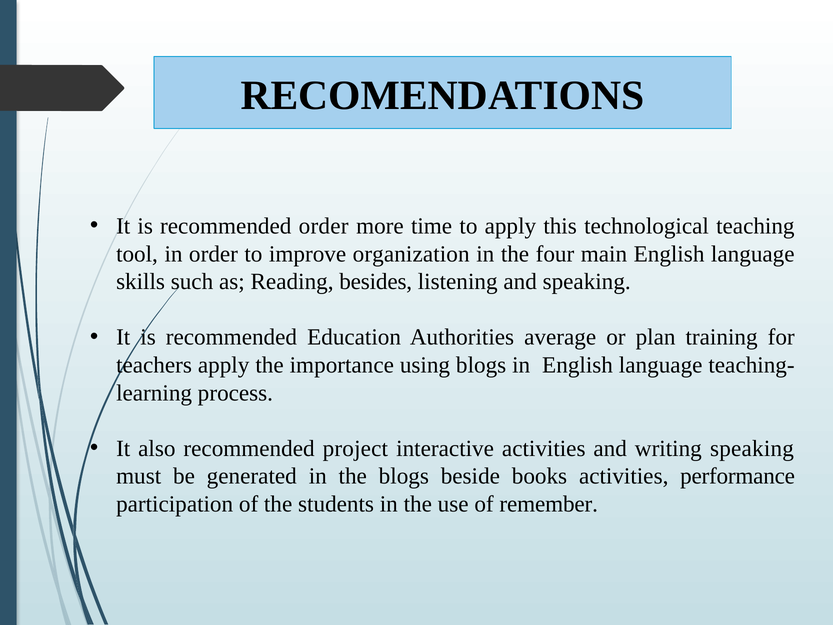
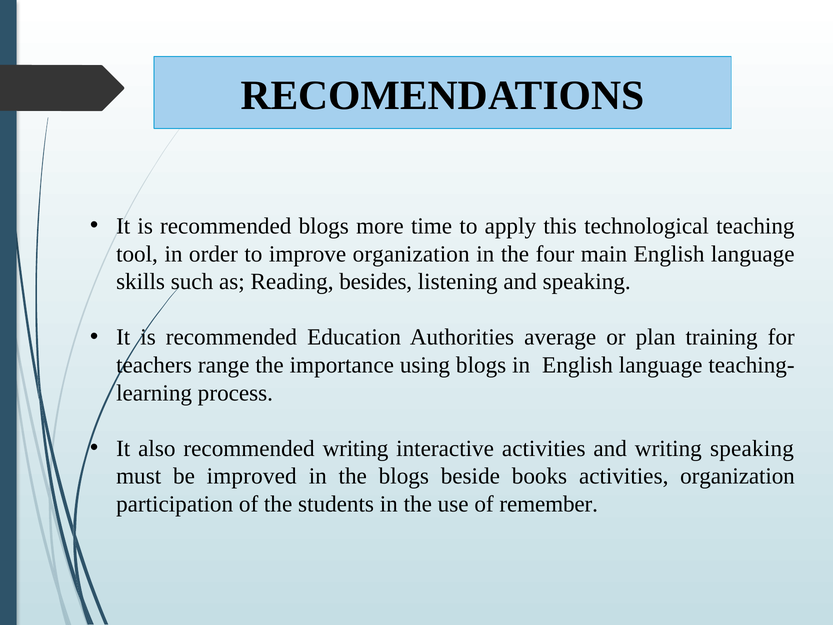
recommended order: order -> blogs (324, 226)
teachers apply: apply -> range (224, 365)
recommended project: project -> writing (356, 448)
generated: generated -> improved (252, 476)
activities performance: performance -> organization (738, 476)
